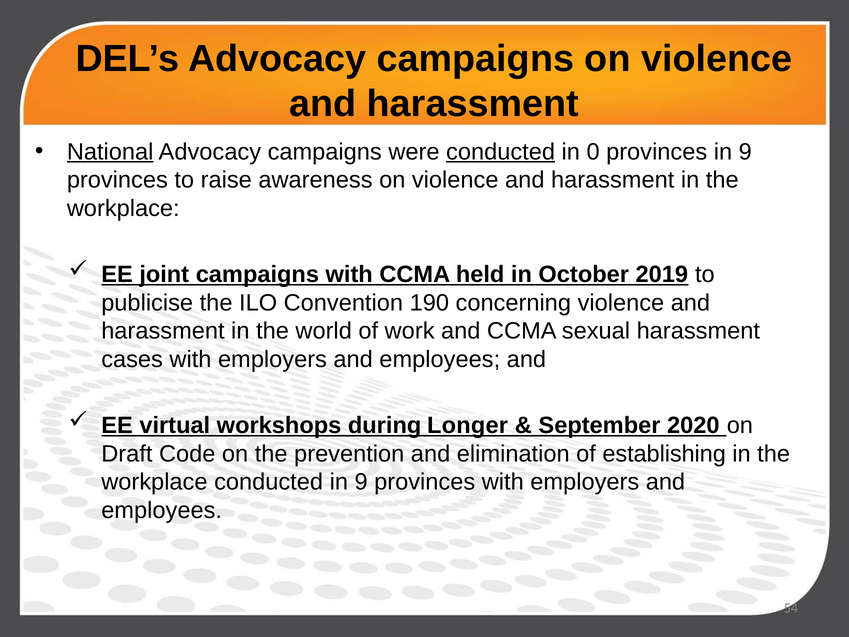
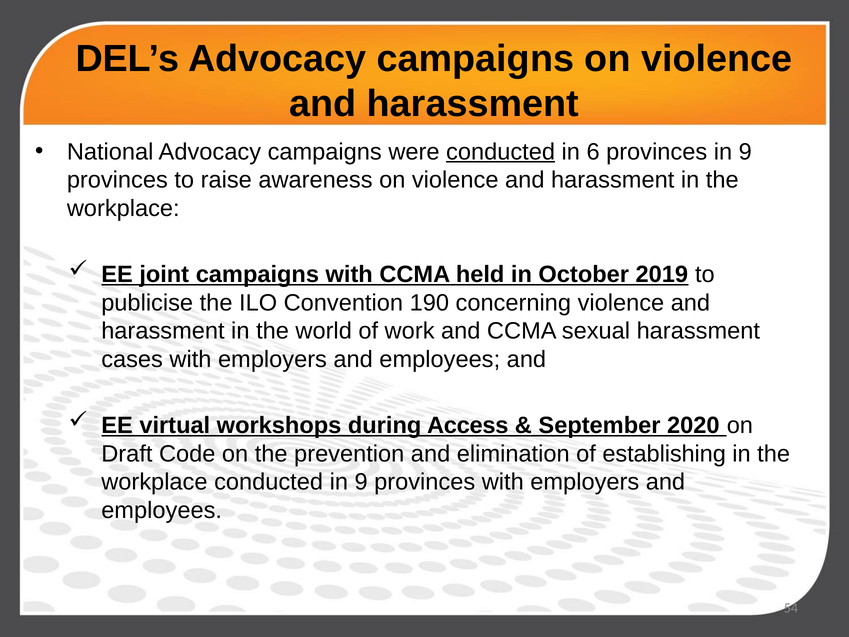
National underline: present -> none (110, 152)
0: 0 -> 6 (593, 152)
Longer: Longer -> Access (468, 425)
